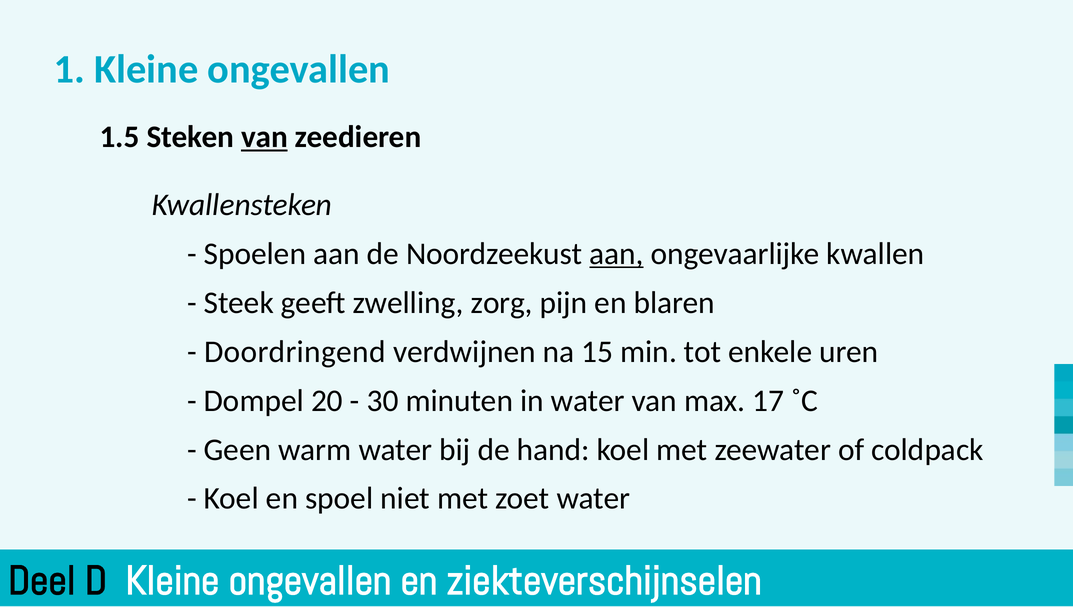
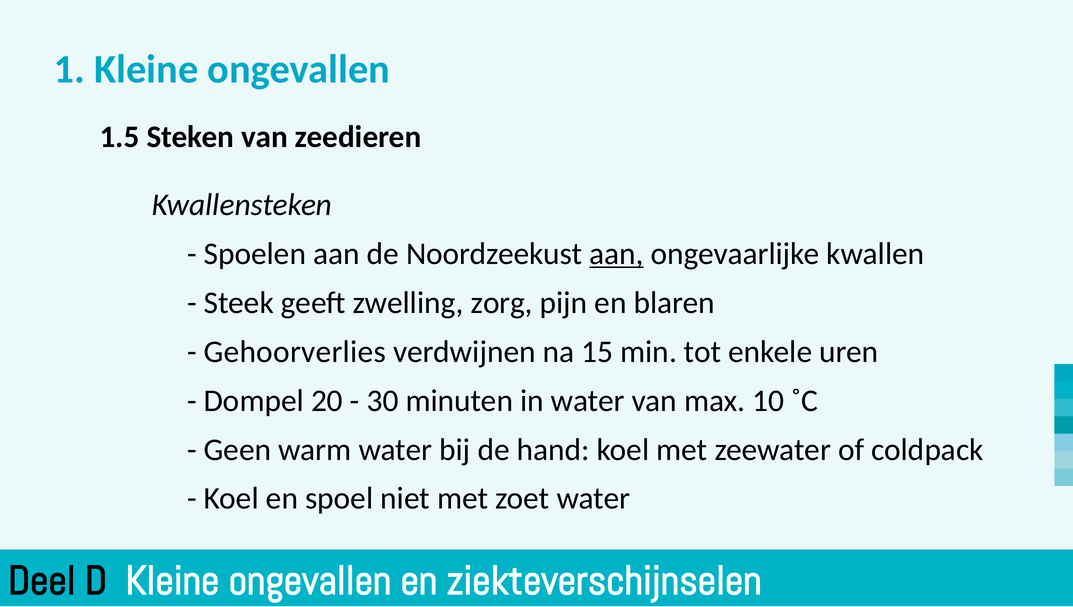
van underline: present -> none (265, 137)
Doordringend: Doordringend -> Gehoorverlies (295, 351)
17: 17 -> 10 (768, 400)
